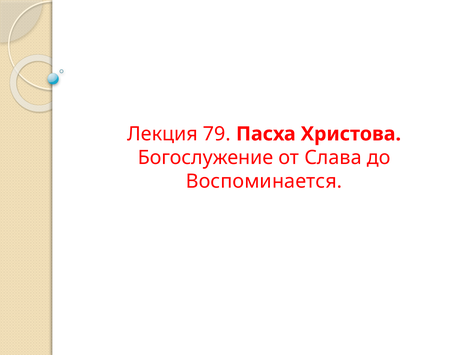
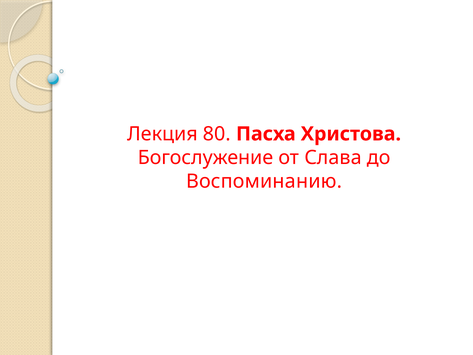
79: 79 -> 80 (217, 134)
Воспоминается: Воспоминается -> Воспоминанию (264, 181)
